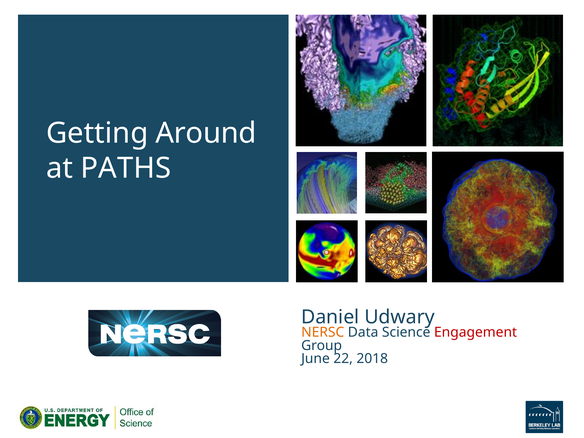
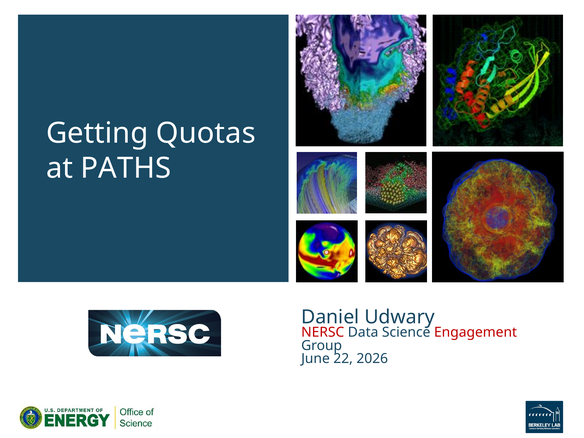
Around: Around -> Quotas (206, 133)
NERSC colour: orange -> red (323, 332)
2018: 2018 -> 2026 (372, 359)
